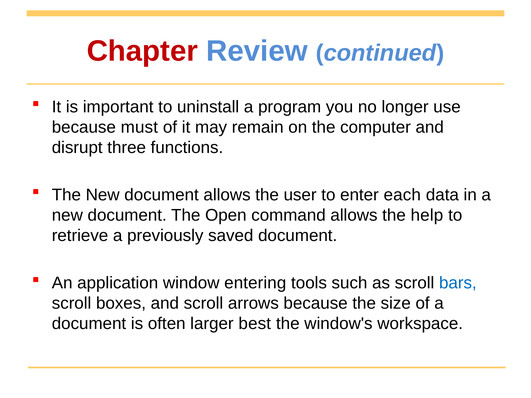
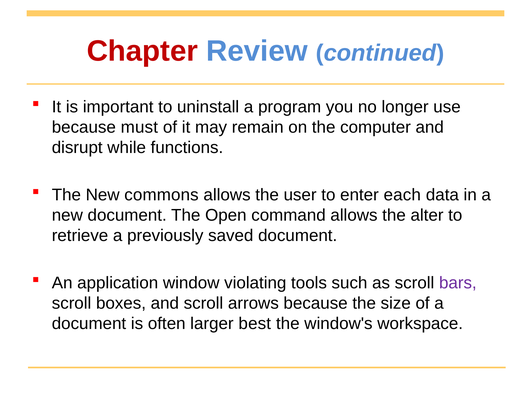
three: three -> while (127, 148)
The New document: document -> commons (161, 195)
help: help -> alter (427, 215)
entering: entering -> violating (255, 283)
bars colour: blue -> purple (458, 283)
